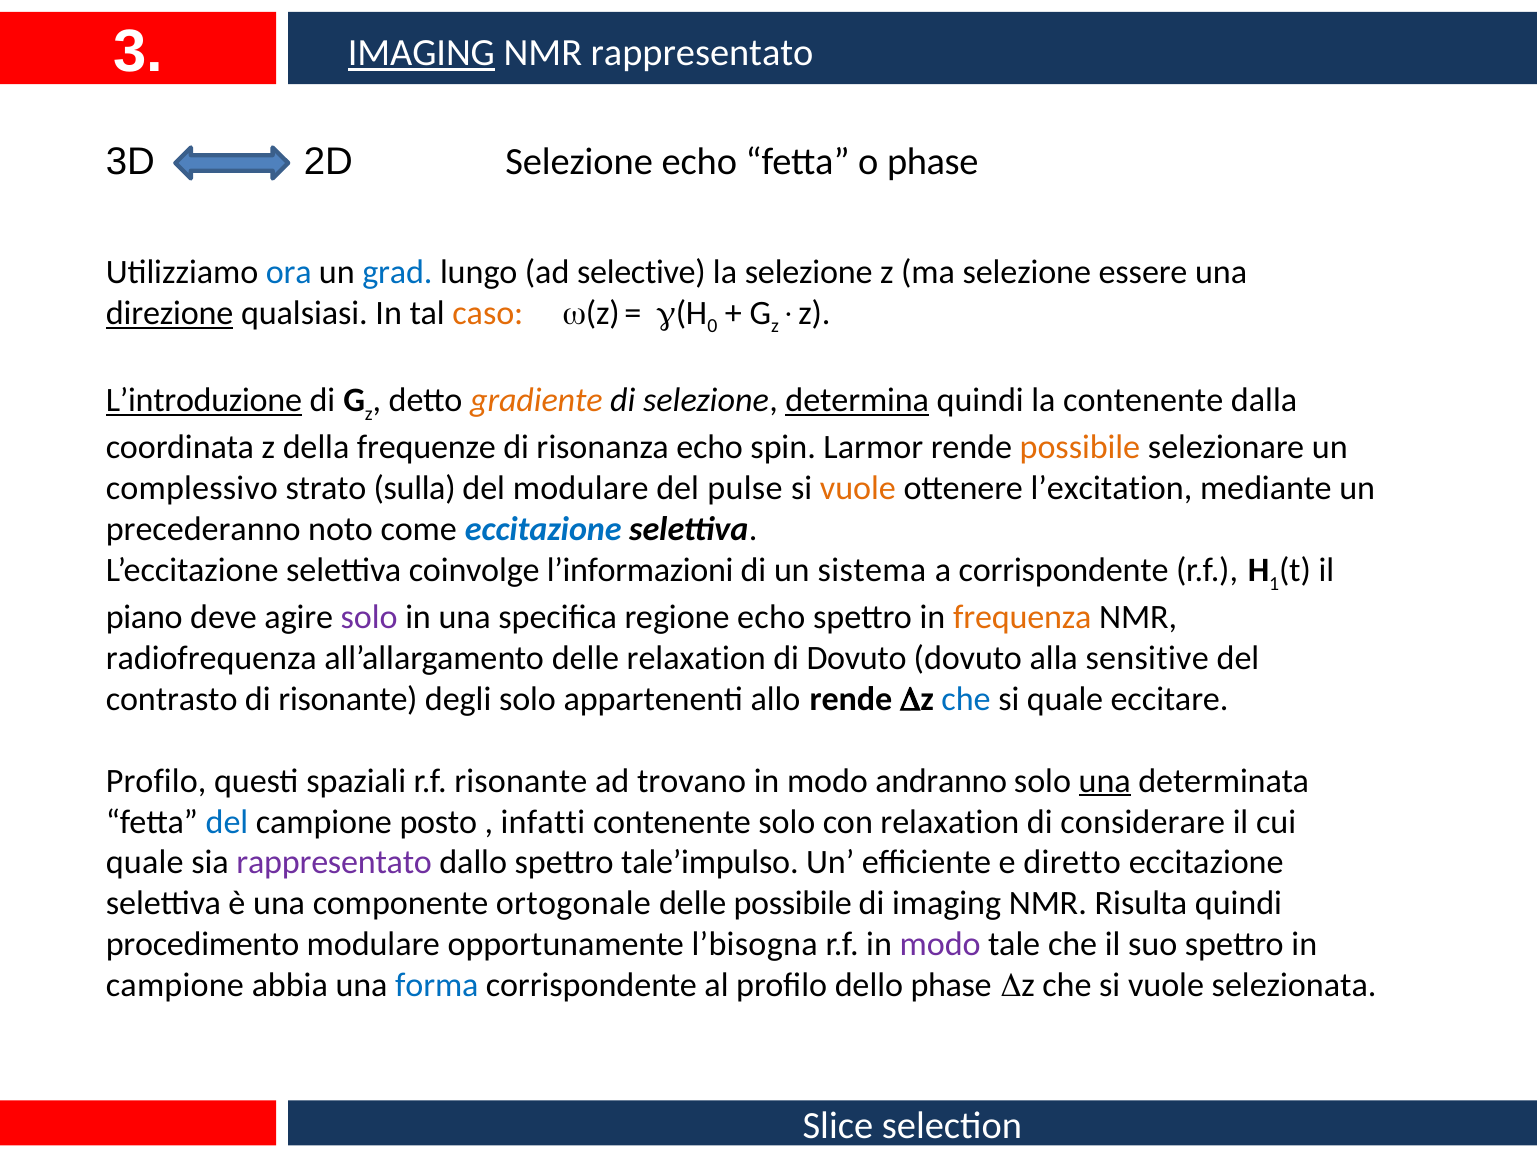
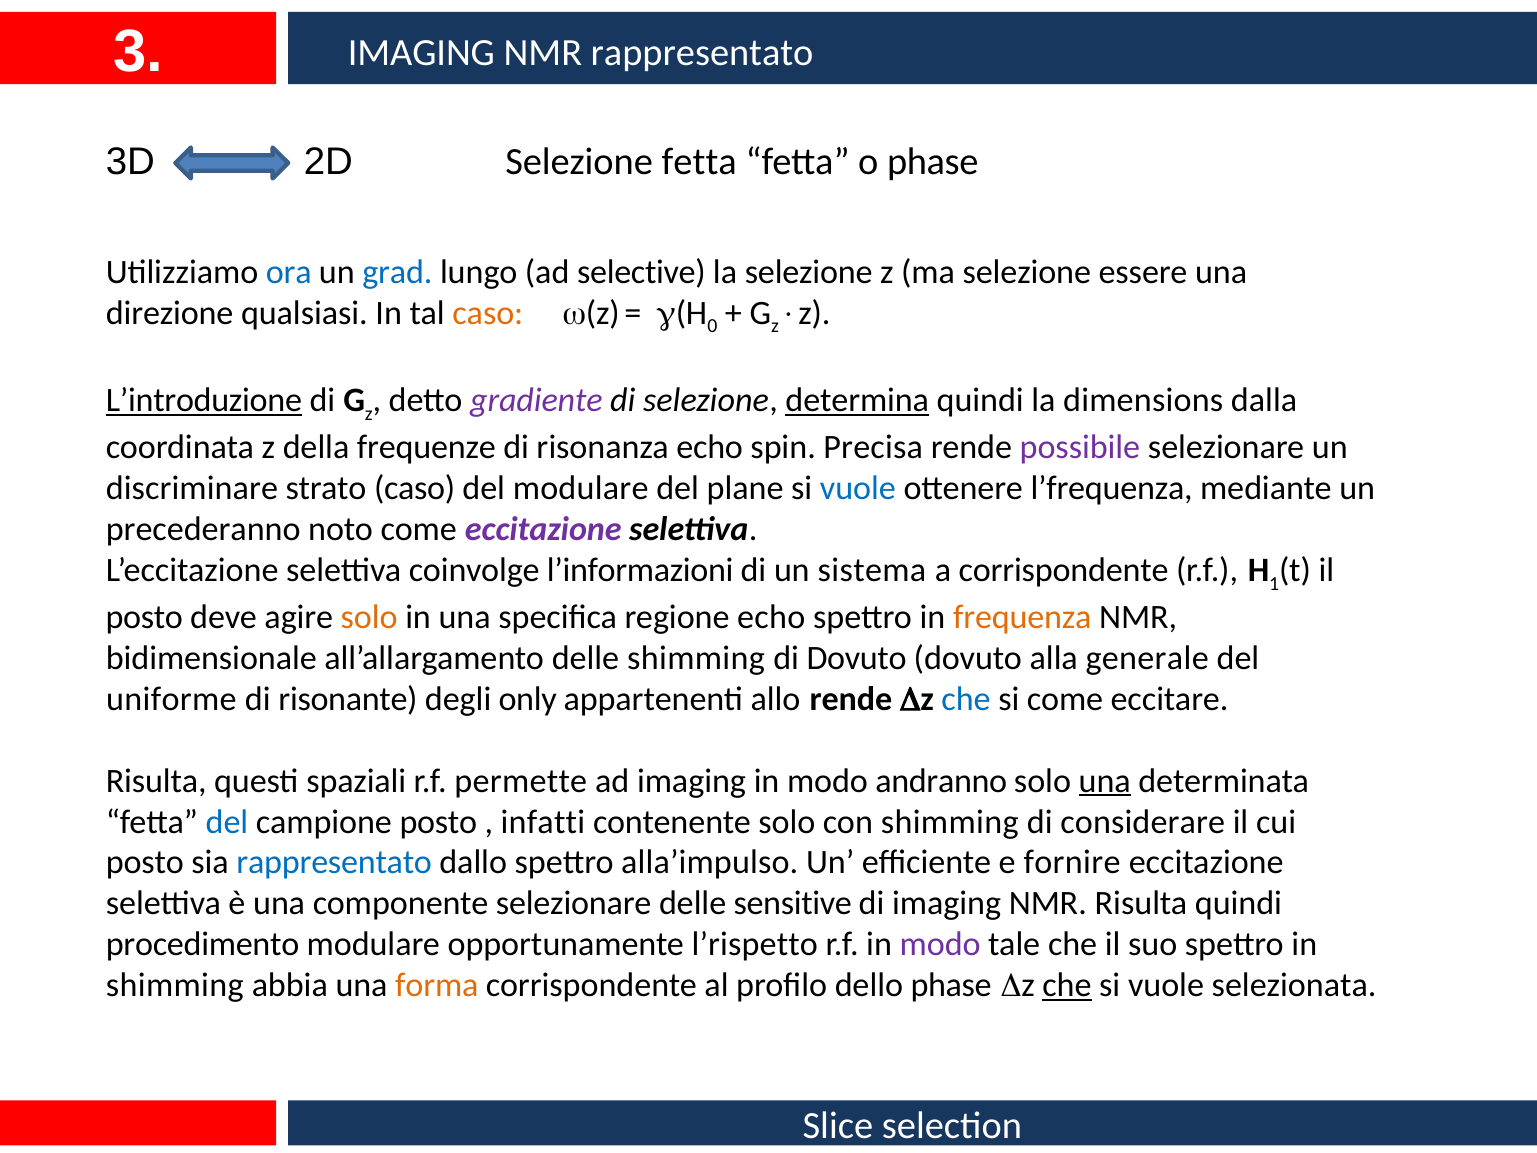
IMAGING underline: present -> none (421, 53)
Selezione echo: echo -> fetta (699, 162)
direzione underline: present -> none (170, 313)
gradiente colour: orange -> purple (536, 401)
la contenente: contenente -> dimensions (1143, 401)
Larmor: Larmor -> Precisa (873, 447)
possibile colour: orange -> purple (1080, 447)
complessivo: complessivo -> discriminare (192, 488)
strato sulla: sulla -> caso (415, 488)
pulse: pulse -> plane (745, 488)
vuole colour: orange -> blue (858, 488)
l’excitation: l’excitation -> l’frequenza (1112, 488)
eccitazione colour: blue -> purple (543, 529)
piano: piano -> posto (144, 617)
solo colour: purple -> orange (369, 617)
radiofrequenza: radiofrequenza -> bidimensionale (211, 658)
delle relaxation: relaxation -> shimming (696, 658)
sensitive: sensitive -> generale (1147, 658)
contrasto: contrasto -> uniforme (171, 699)
degli solo: solo -> only (528, 699)
si quale: quale -> come (1065, 699)
Profilo: Profilo -> Risulta (156, 781)
r.f risonante: risonante -> permette (521, 781)
ad trovano: trovano -> imaging (692, 781)
con relaxation: relaxation -> shimming (950, 822)
quale: quale -> posto (145, 863)
rappresentato colour: purple -> blue (334, 863)
tale’impulso: tale’impulso -> alla’impulso (710, 863)
diretto: diretto -> fornire (1072, 863)
componente ortogonale: ortogonale -> selezionare (574, 903)
delle possibile: possibile -> sensitive (793, 903)
l’bisogna: l’bisogna -> l’rispetto (755, 944)
campione: campione -> shimming (175, 985)
forma colour: blue -> orange (437, 985)
che underline: none -> present (1067, 985)
